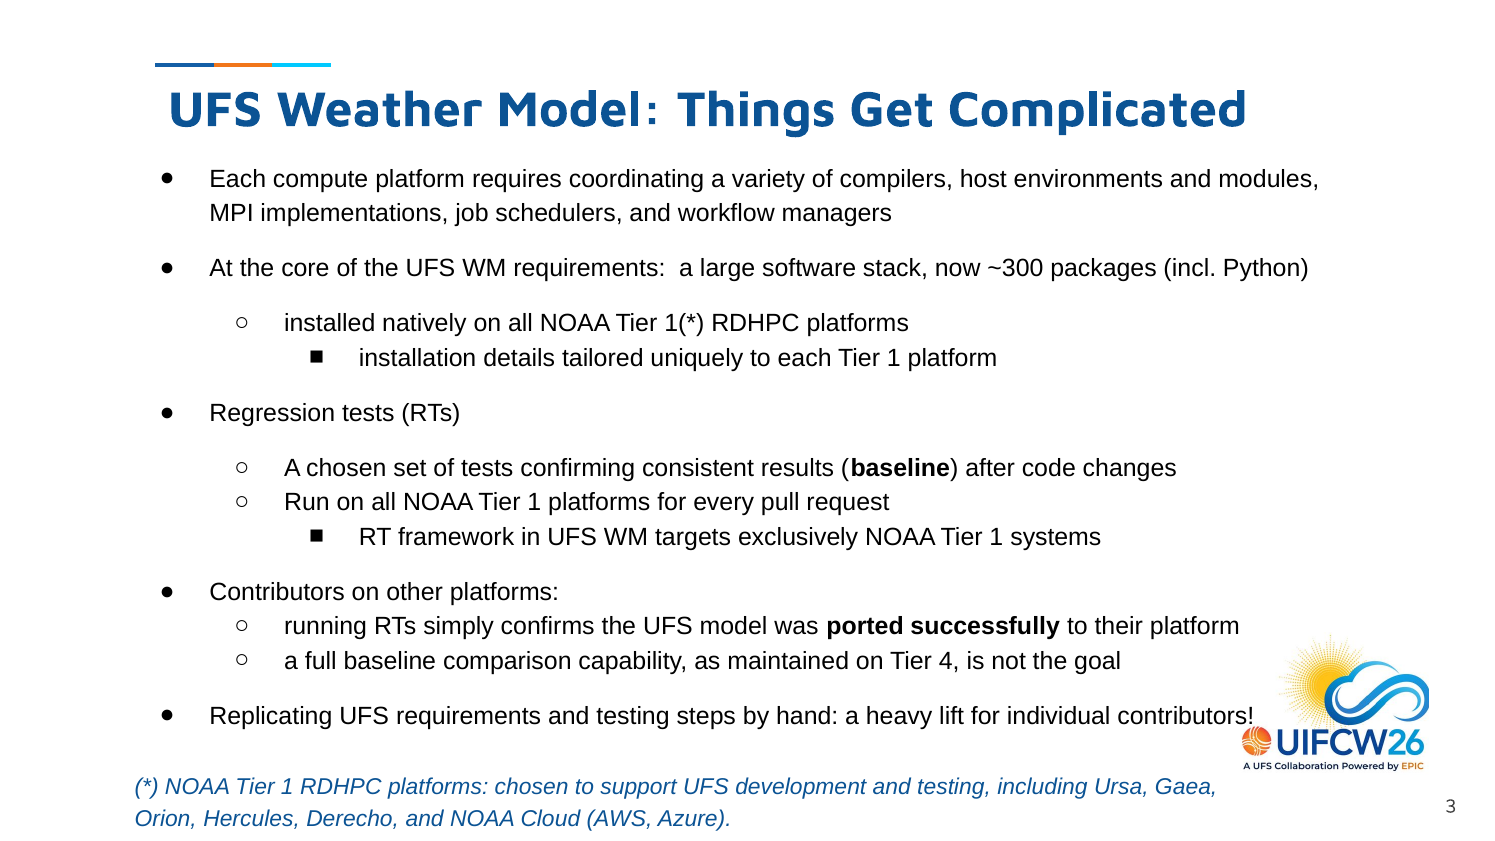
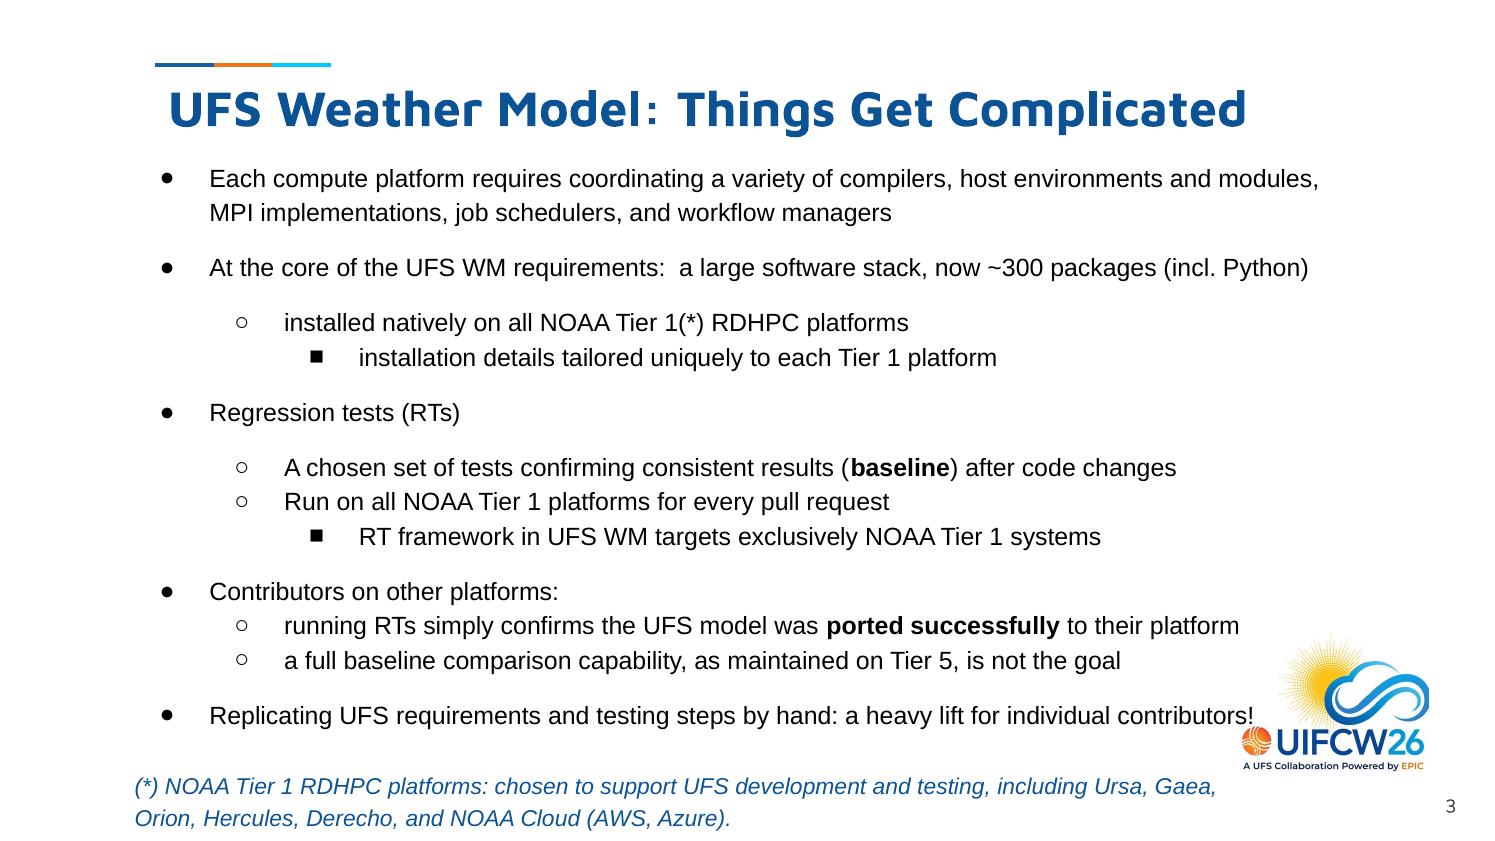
4: 4 -> 5 (949, 661)
